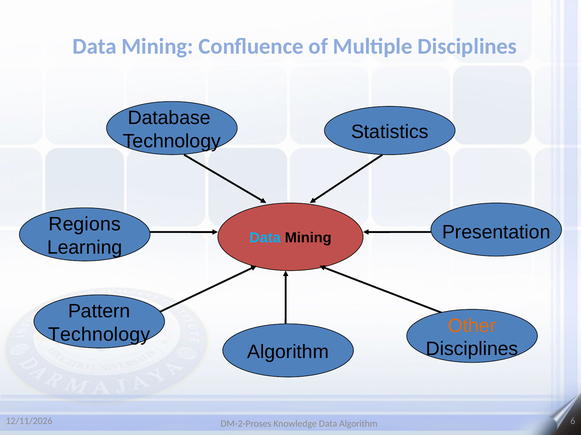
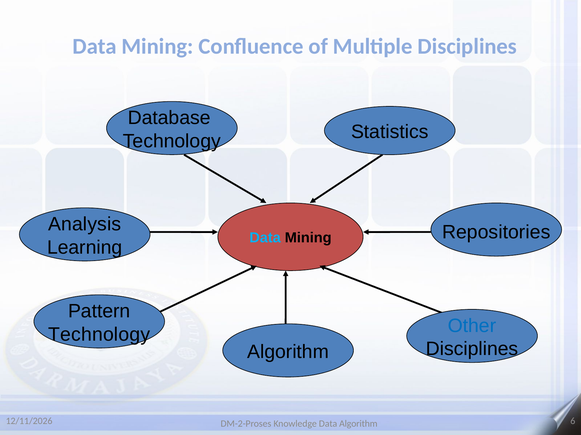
Regions: Regions -> Analysis (85, 225)
Presentation: Presentation -> Repositories (496, 232)
Other colour: orange -> blue (472, 326)
